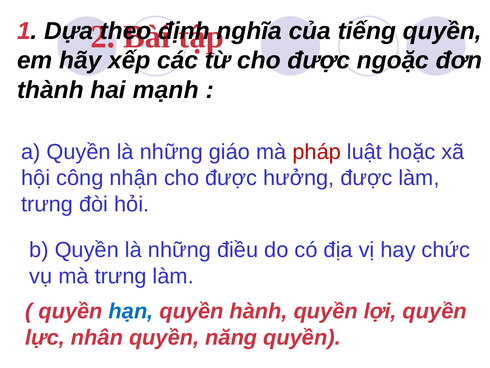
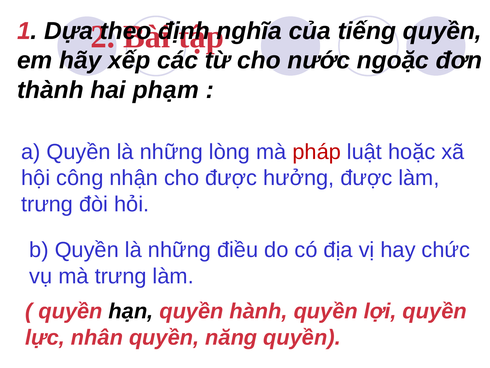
từ cho được: được -> nước (319, 60)
mạnh: mạnh -> phạm (166, 90)
giáo: giáo -> lòng (229, 152)
hạn colour: blue -> black (131, 311)
